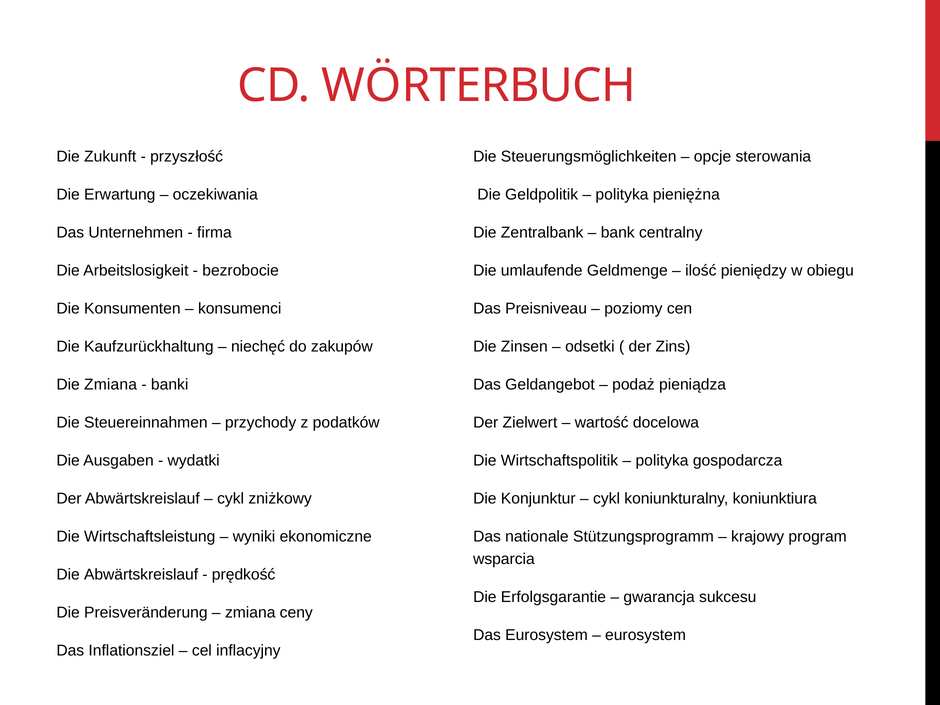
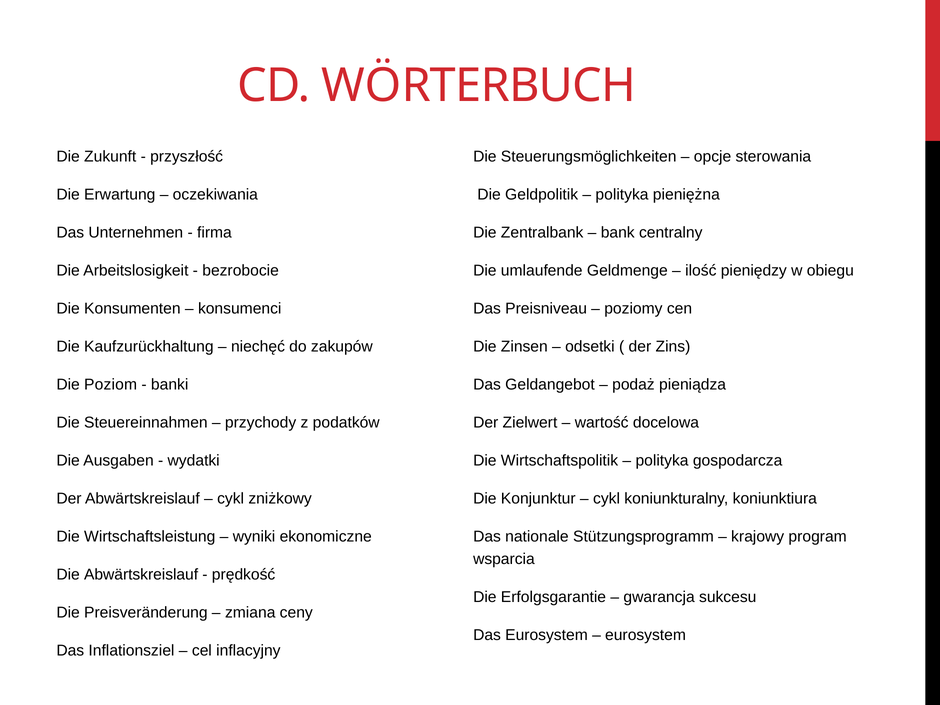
Die Zmiana: Zmiana -> Poziom (111, 385)
